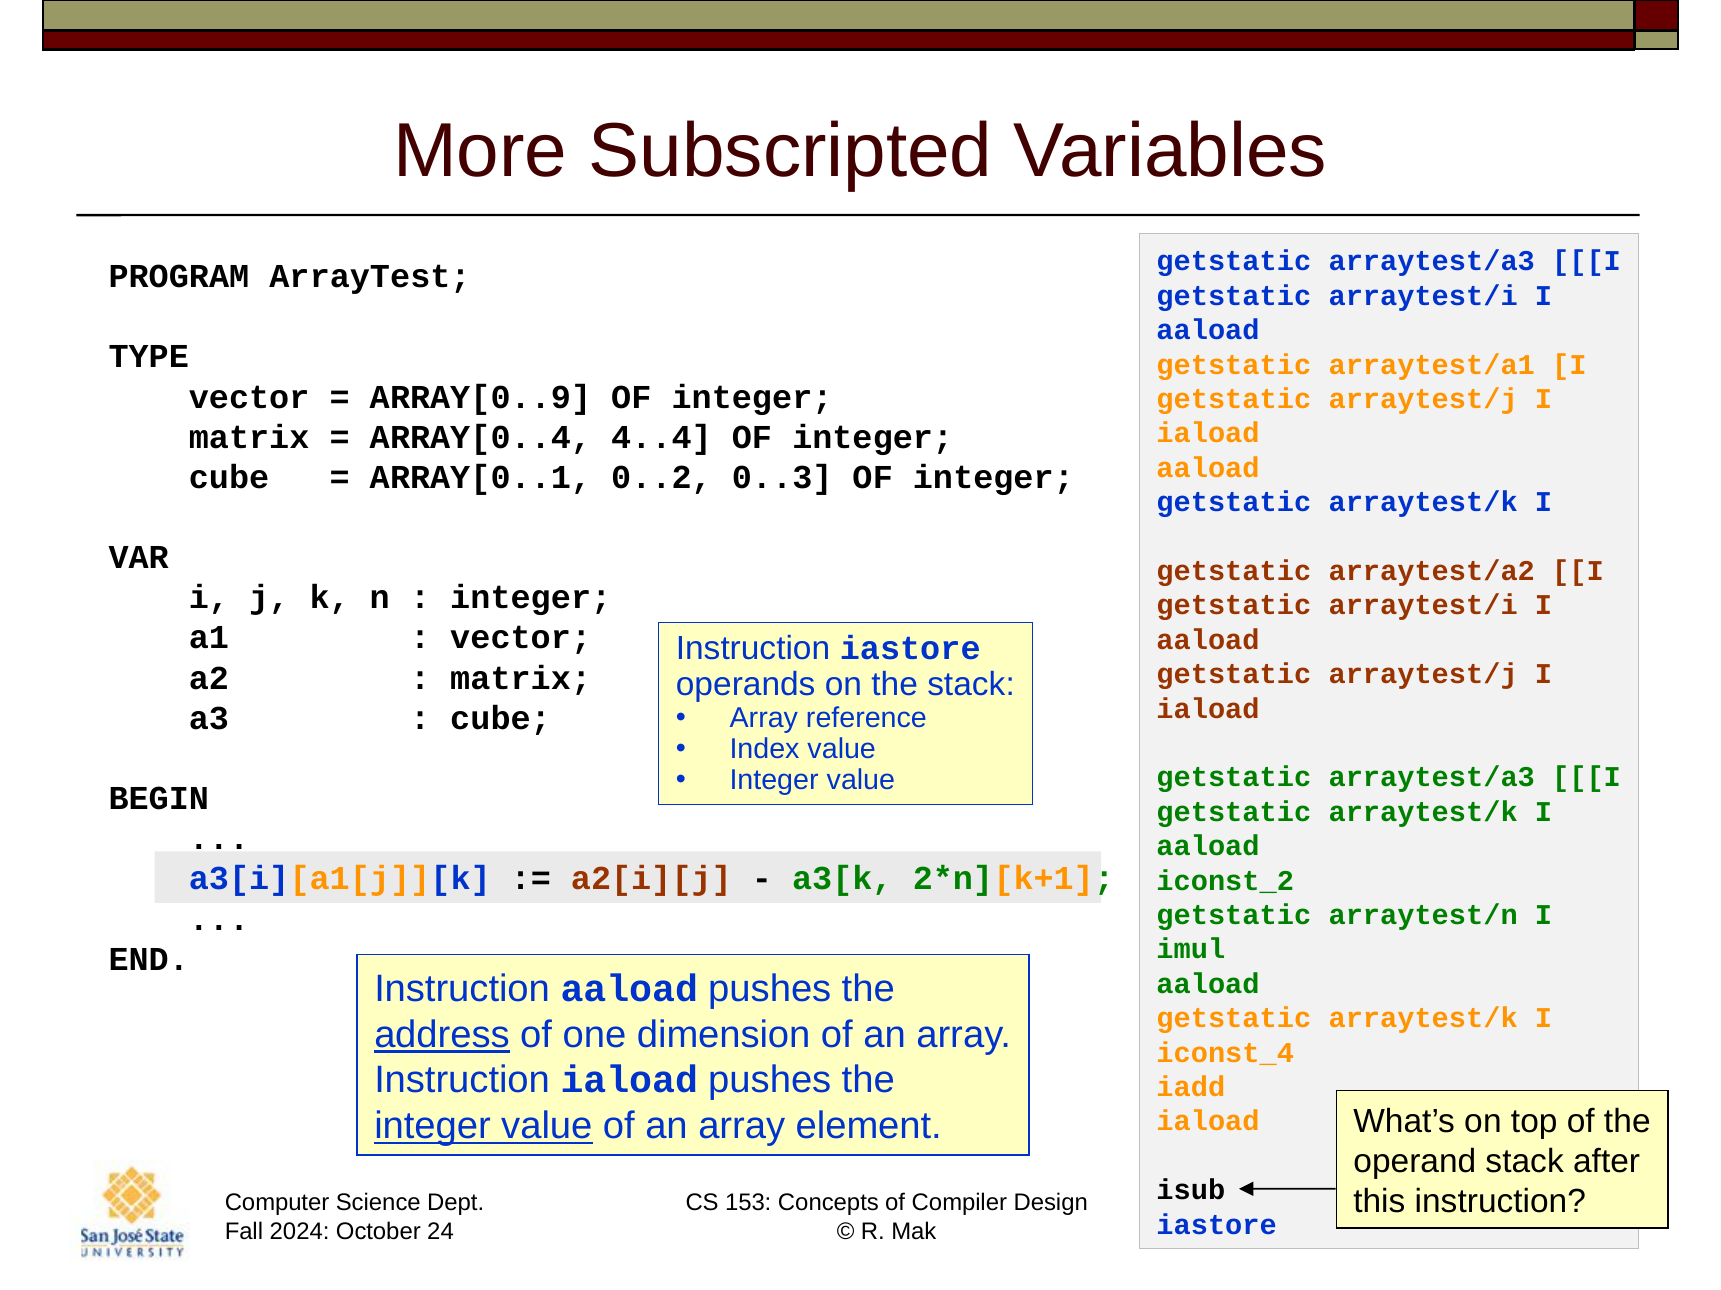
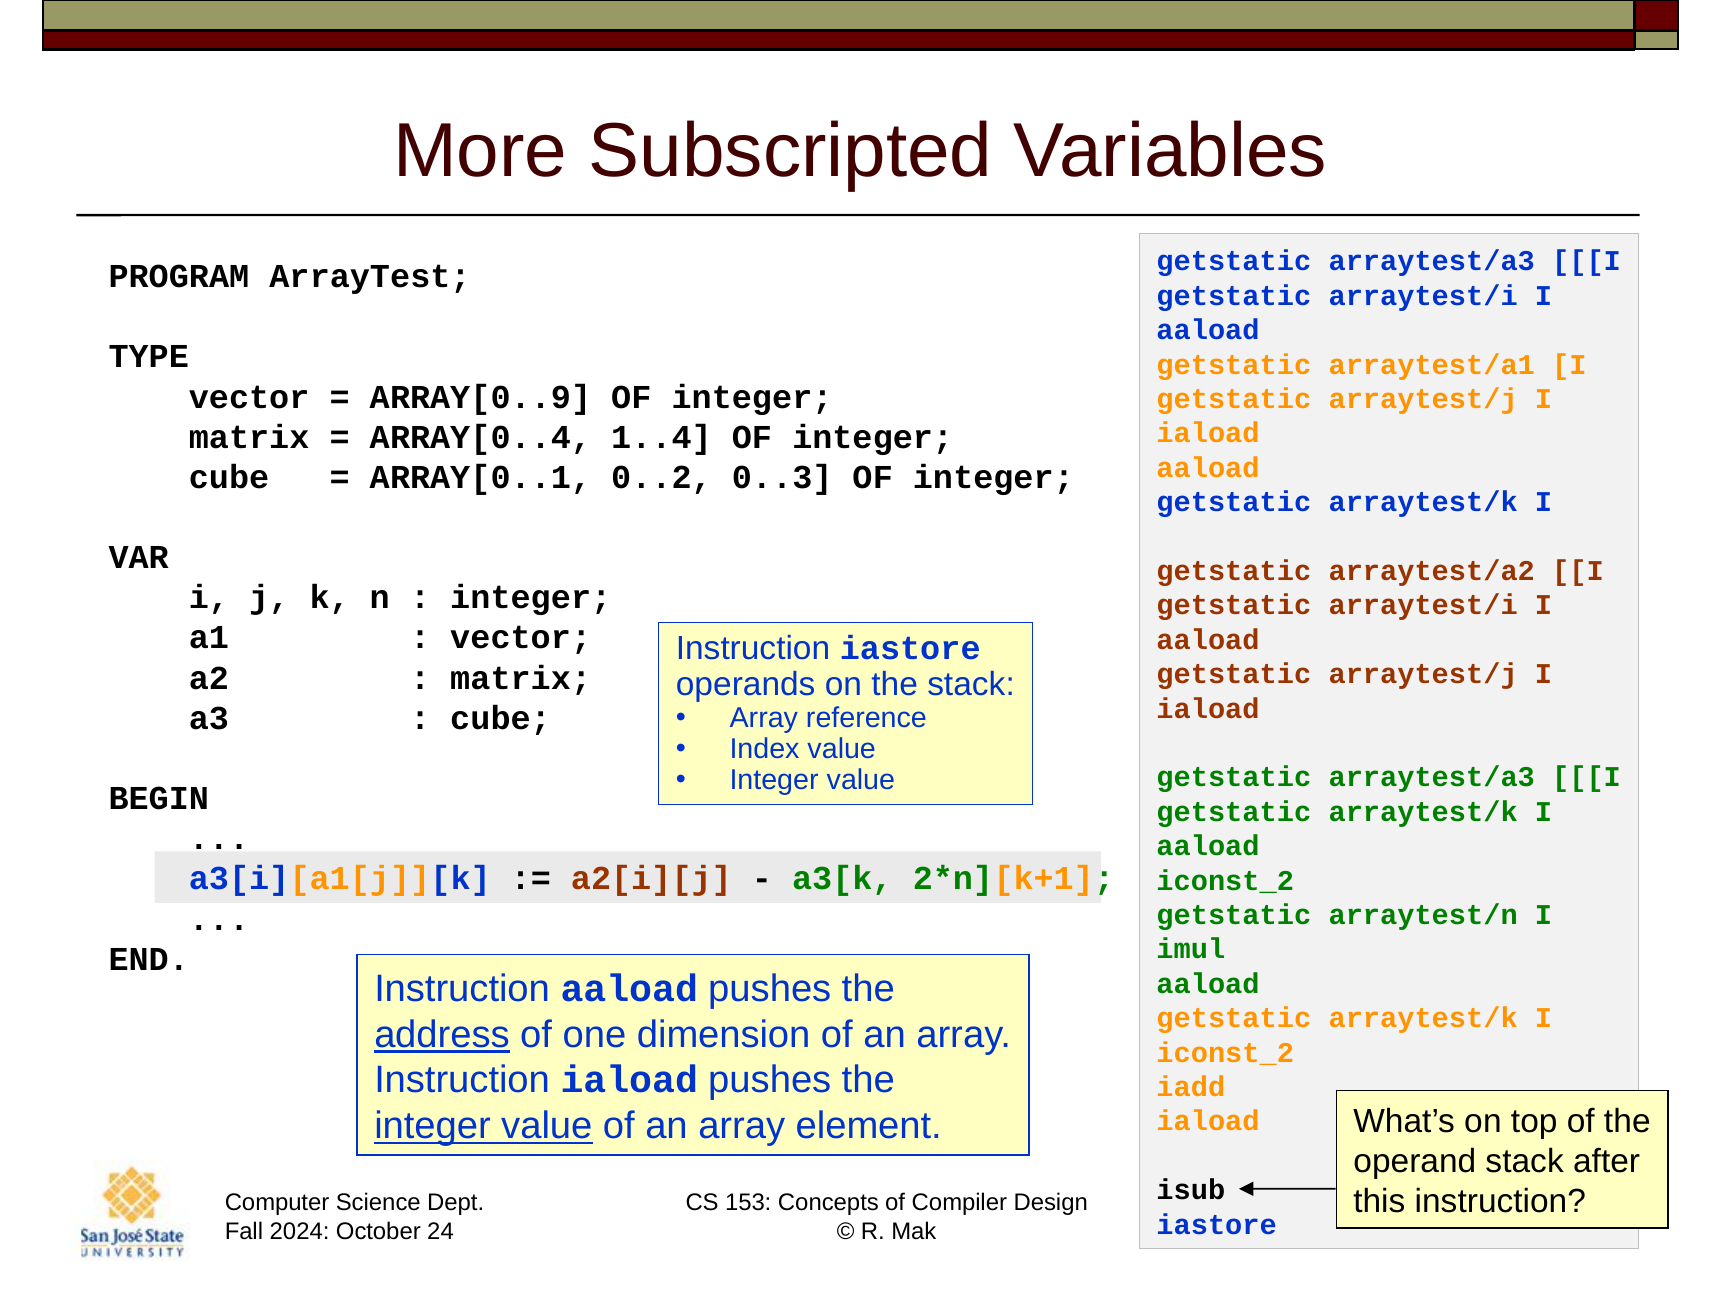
4..4: 4..4 -> 1..4 (662, 437)
iconst_4: iconst_4 -> iconst_2 (1225, 1053)
